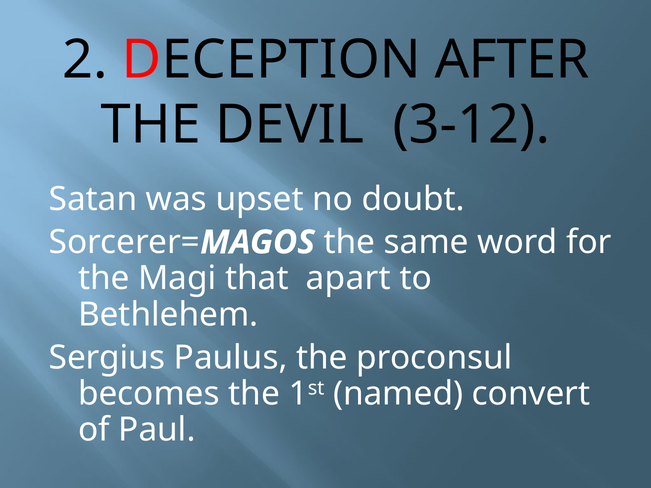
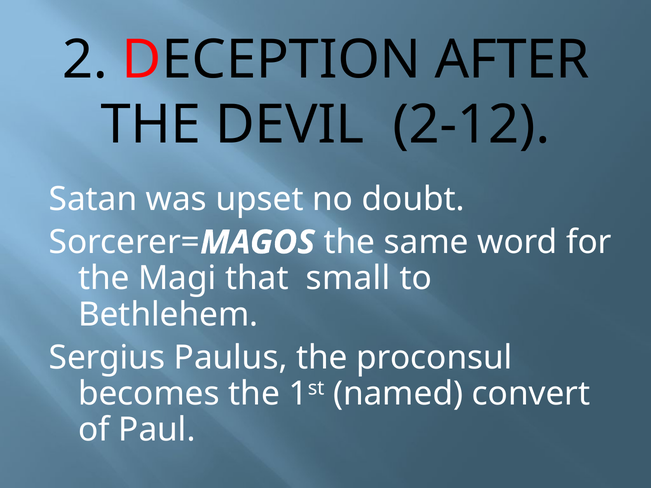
3-12: 3-12 -> 2-12 (471, 125)
apart: apart -> small (348, 279)
